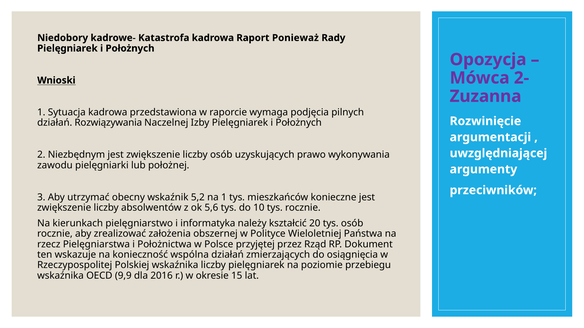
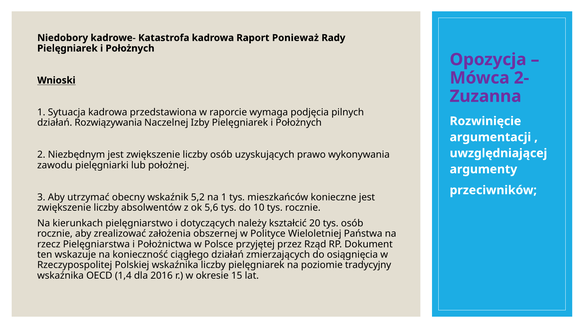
informatyka: informatyka -> dotyczących (208, 223)
wspólna: wspólna -> ciągłego (190, 255)
przebiegu: przebiegu -> tradycyjny (368, 266)
9,9: 9,9 -> 1,4 (123, 276)
